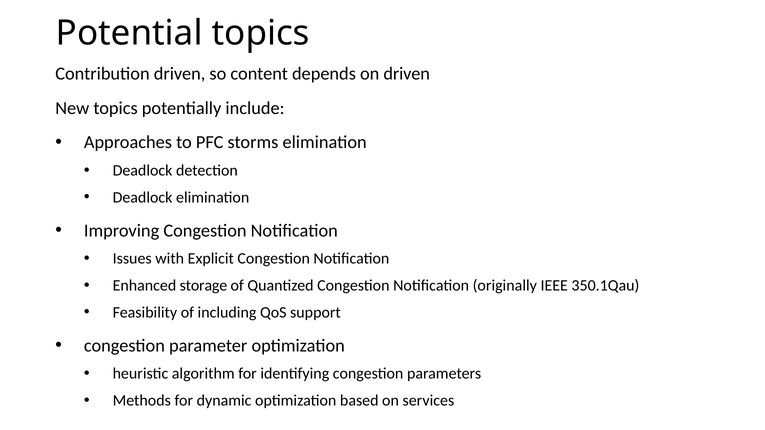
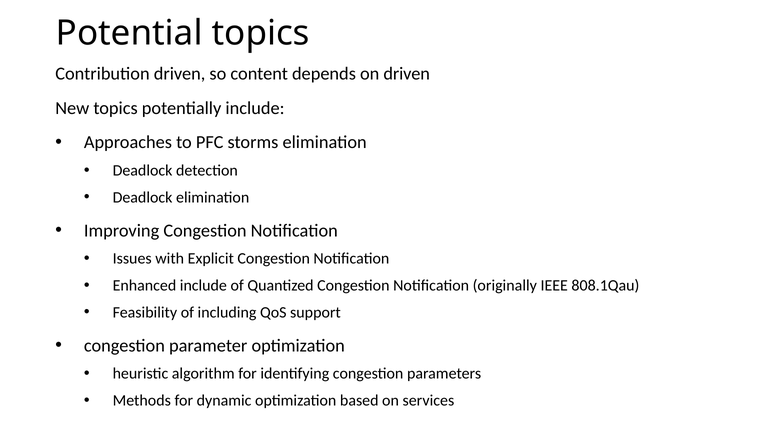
Enhanced storage: storage -> include (203, 286)
350.1Qau: 350.1Qau -> 808.1Qau (605, 286)
